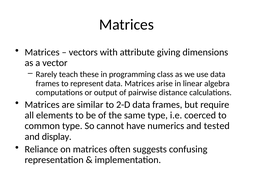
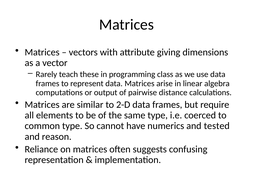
display: display -> reason (57, 136)
